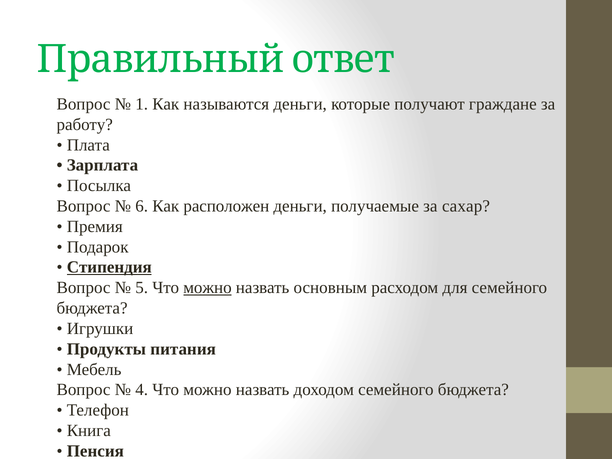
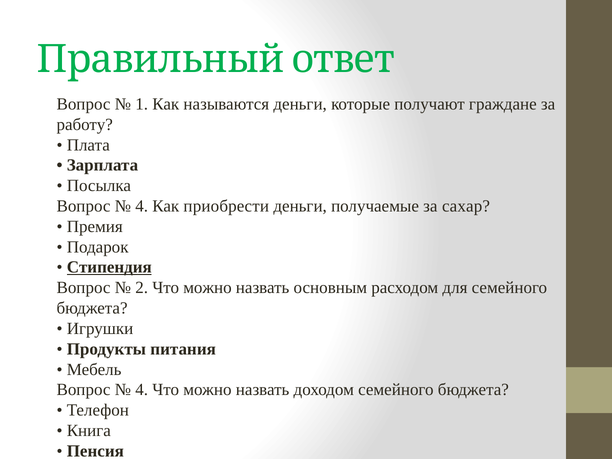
6: 6 -> 4 (142, 206)
расположен: расположен -> приобрести (226, 206)
5: 5 -> 2 (142, 288)
можно underline: present -> none (207, 288)
